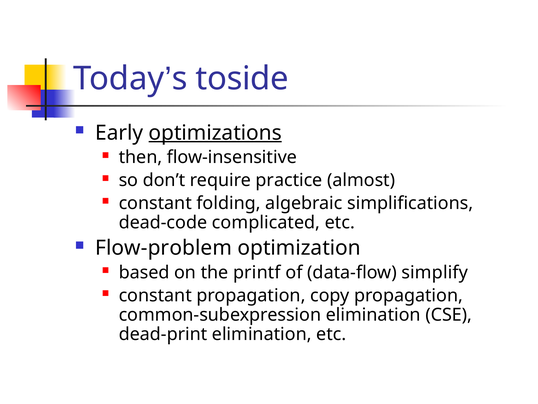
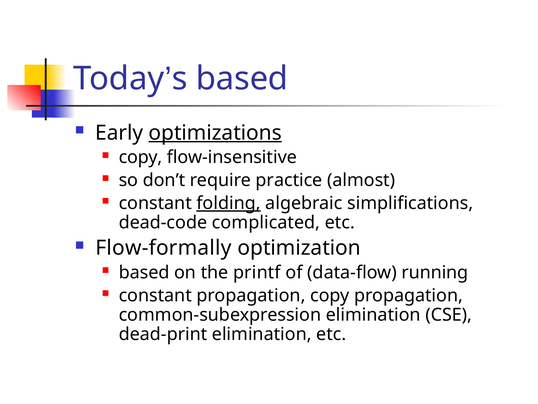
toside: toside -> based (242, 78)
then: then -> copy (141, 157)
folding underline: none -> present (229, 203)
Flow-problem: Flow-problem -> Flow-formally (164, 248)
simplify: simplify -> running (435, 272)
